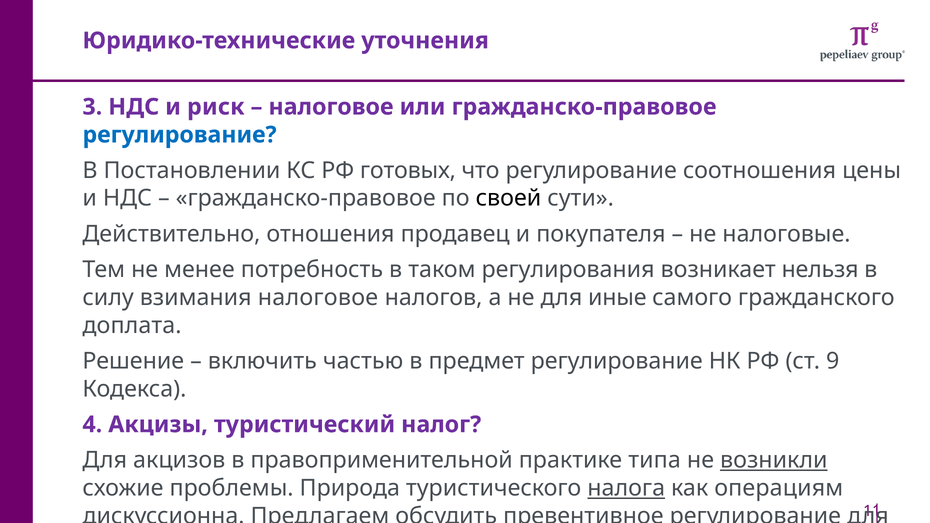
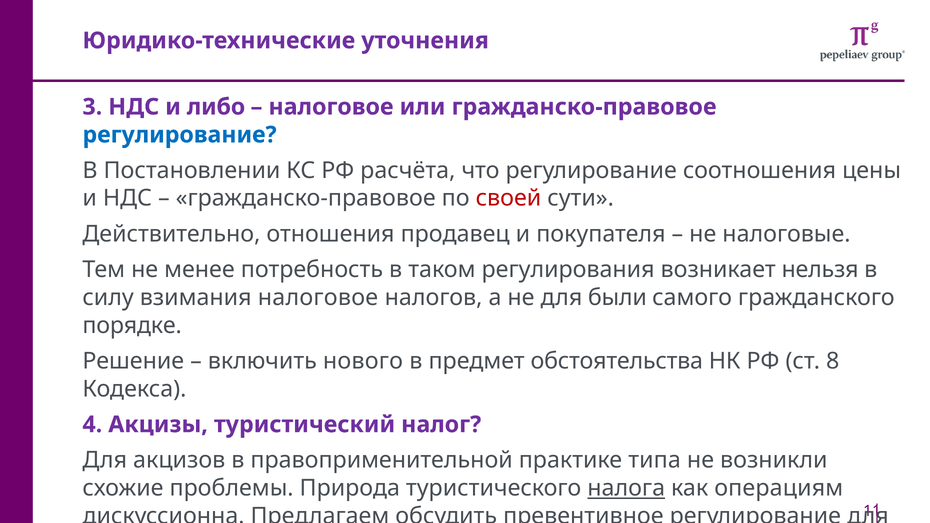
риск: риск -> либо (216, 107)
готовых: готовых -> расчёта (408, 170)
своей colour: black -> red (508, 198)
иные: иные -> были (617, 298)
доплата: доплата -> порядке (132, 325)
частью: частью -> нового (363, 361)
предмет регулирование: регулирование -> обстоятельства (617, 361)
9: 9 -> 8 (833, 361)
возникли underline: present -> none (774, 460)
